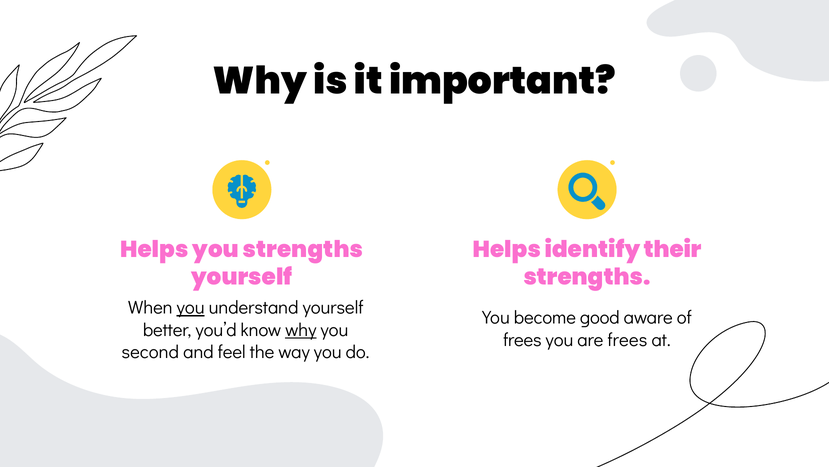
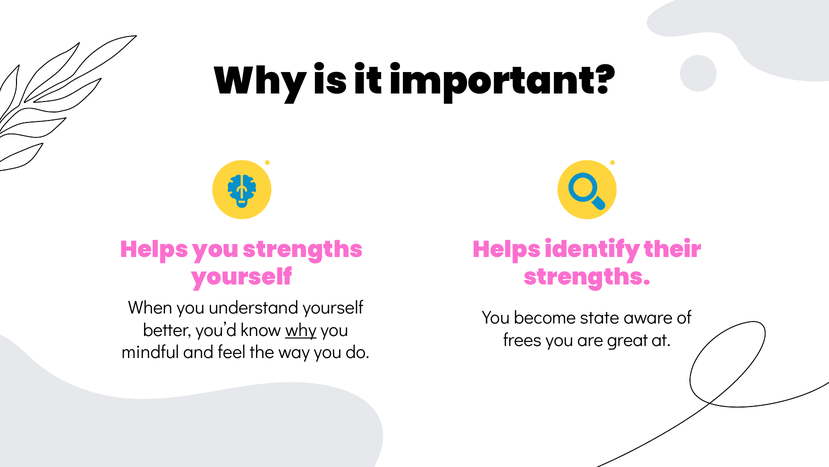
you underline: present -> none (191, 307)
good: good -> state (600, 317)
are frees: frees -> great (628, 339)
second: second -> mindful (150, 352)
